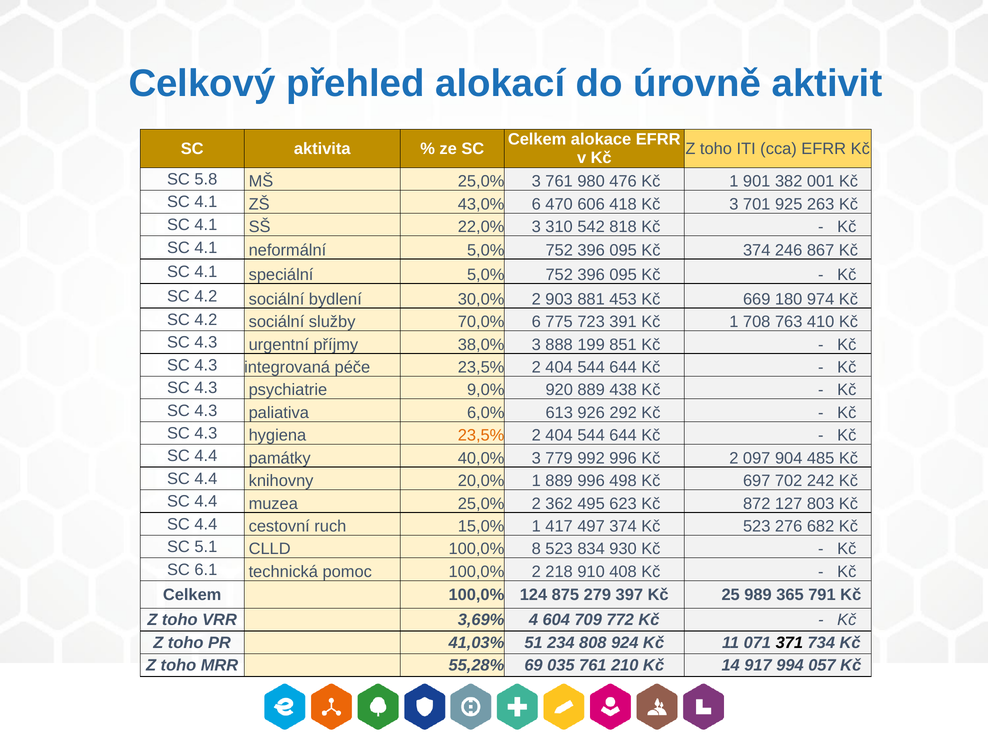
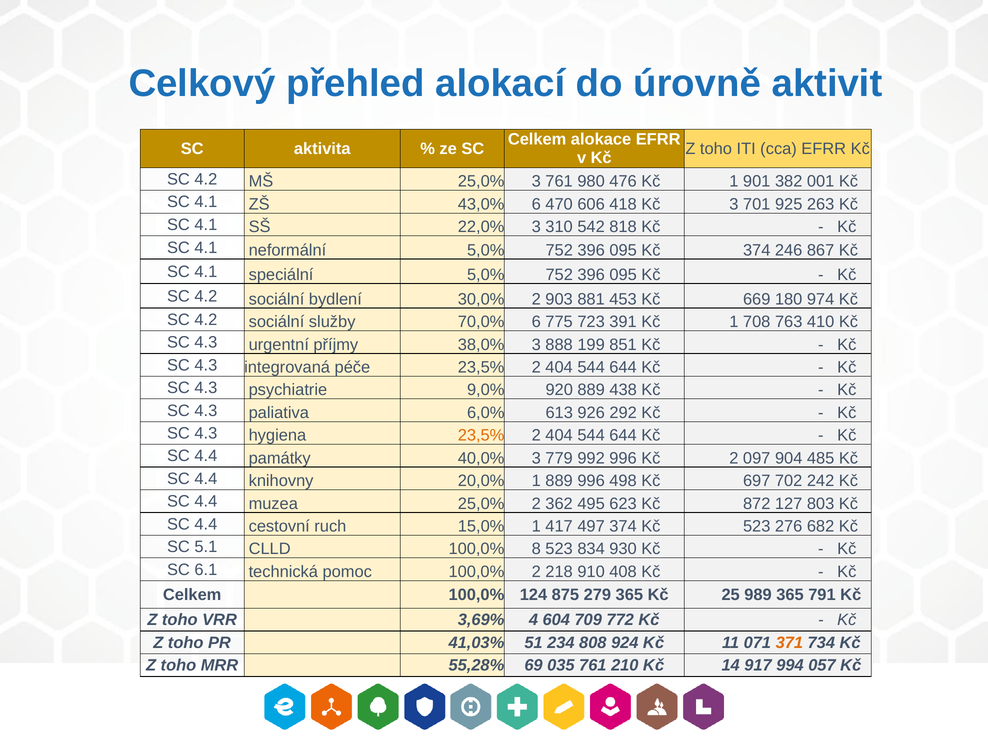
5.8: 5.8 -> 4.2 (206, 179)
279 397: 397 -> 365 (629, 595)
371 colour: black -> orange (789, 643)
